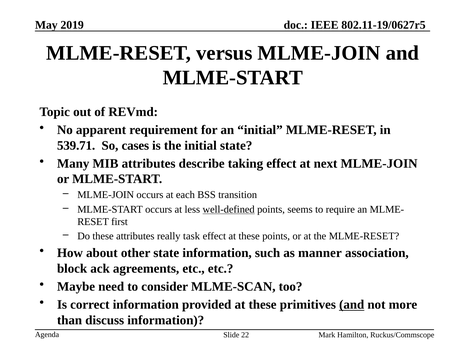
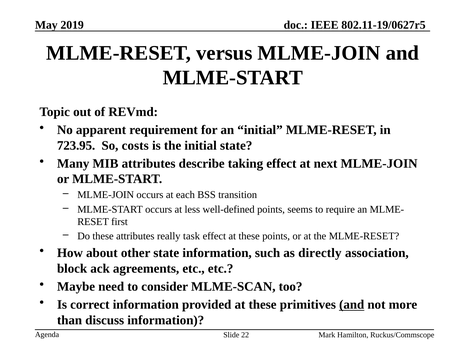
539.71: 539.71 -> 723.95 (76, 145)
cases: cases -> costs (135, 145)
well-defined underline: present -> none (229, 209)
manner: manner -> directly (320, 253)
